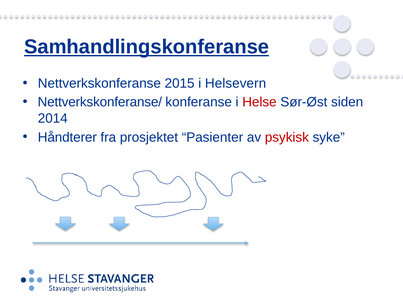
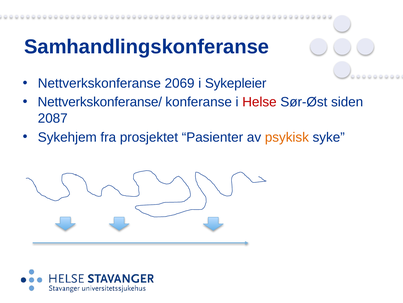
Samhandlingskonferanse underline: present -> none (147, 47)
2015: 2015 -> 2069 (180, 83)
Helsevern: Helsevern -> Sykepleier (236, 83)
2014: 2014 -> 2087 (53, 118)
Håndterer: Håndterer -> Sykehjem (67, 137)
psykisk colour: red -> orange (287, 137)
